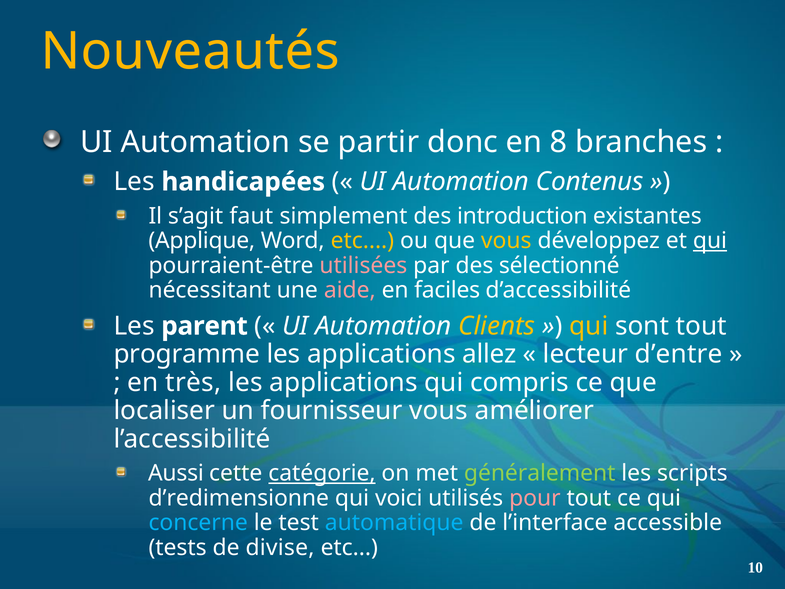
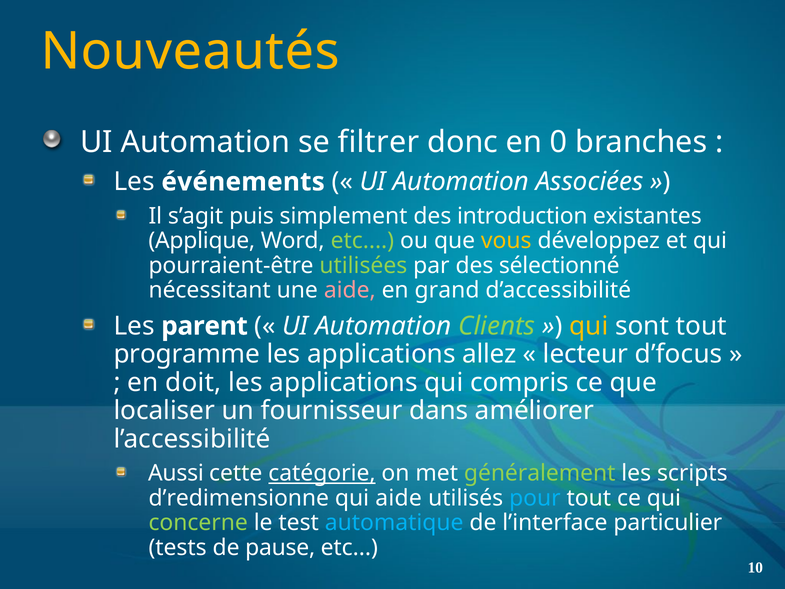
partir: partir -> filtrer (379, 142)
8: 8 -> 0 (559, 142)
handicapées: handicapées -> événements (243, 182)
Contenus: Contenus -> Associées (590, 182)
faut: faut -> puis (252, 216)
etc colour: yellow -> light green (362, 241)
qui underline: present -> none (710, 241)
utilisées colour: pink -> light green (363, 266)
faciles: faciles -> grand (447, 290)
Clients colour: yellow -> light green (497, 326)
d’entre: d’entre -> d’focus (679, 354)
très: très -> doit (193, 382)
fournisseur vous: vous -> dans (439, 411)
qui voici: voici -> aide (399, 498)
pour colour: pink -> light blue (535, 498)
concerne colour: light blue -> light green (198, 523)
accessible: accessible -> particulier (668, 523)
divise: divise -> pause (280, 547)
